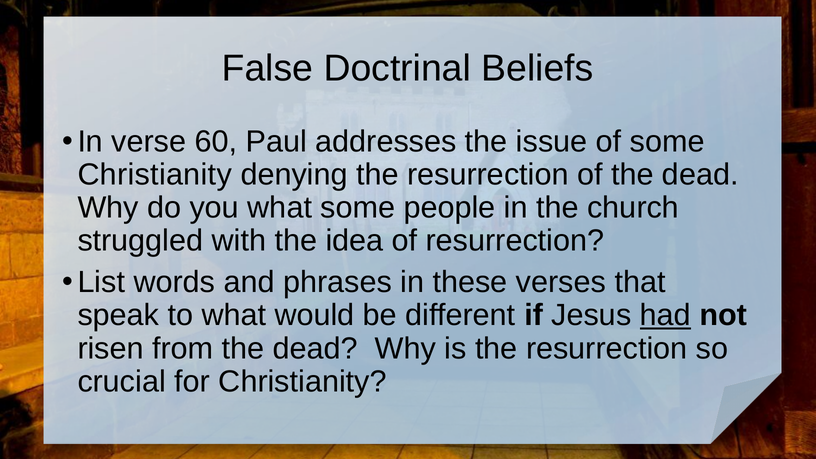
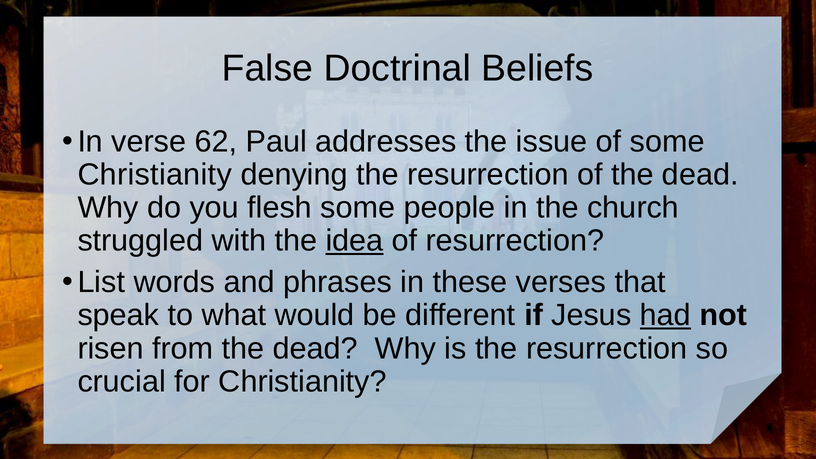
60: 60 -> 62 (216, 142)
you what: what -> flesh (280, 208)
idea underline: none -> present (354, 241)
